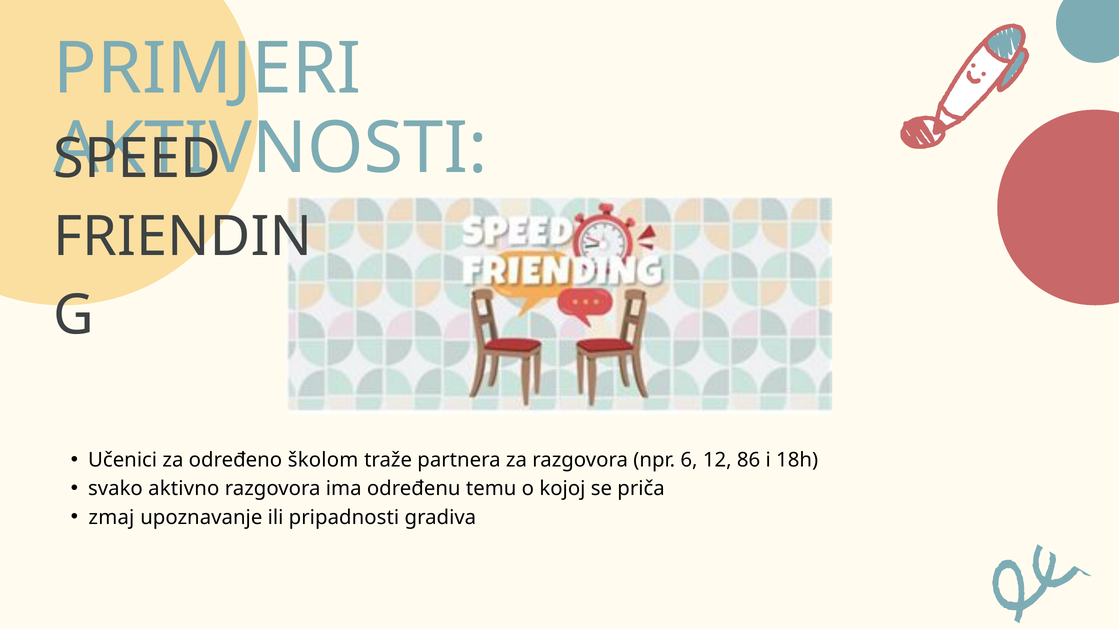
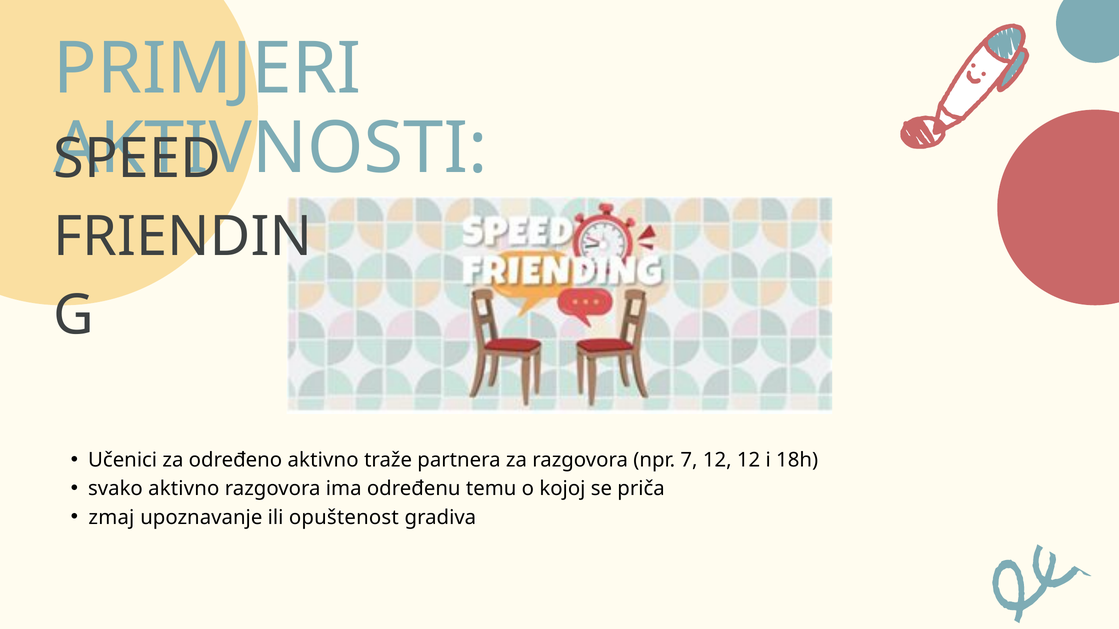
određeno školom: školom -> aktivno (323, 461)
6: 6 -> 7 (689, 461)
12 86: 86 -> 12 (749, 461)
pripadnosti: pripadnosti -> opuštenost (344, 518)
